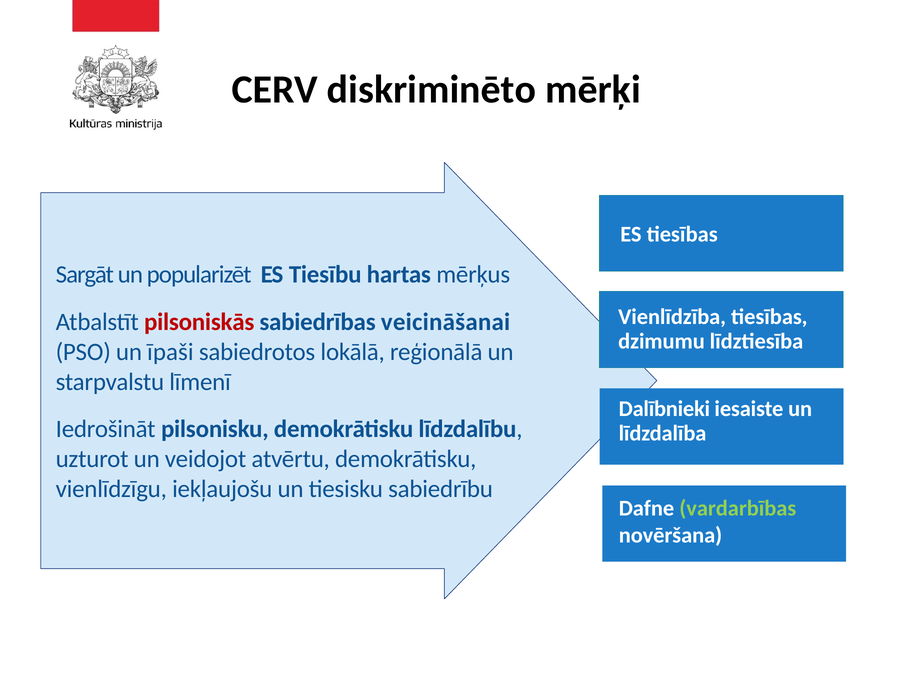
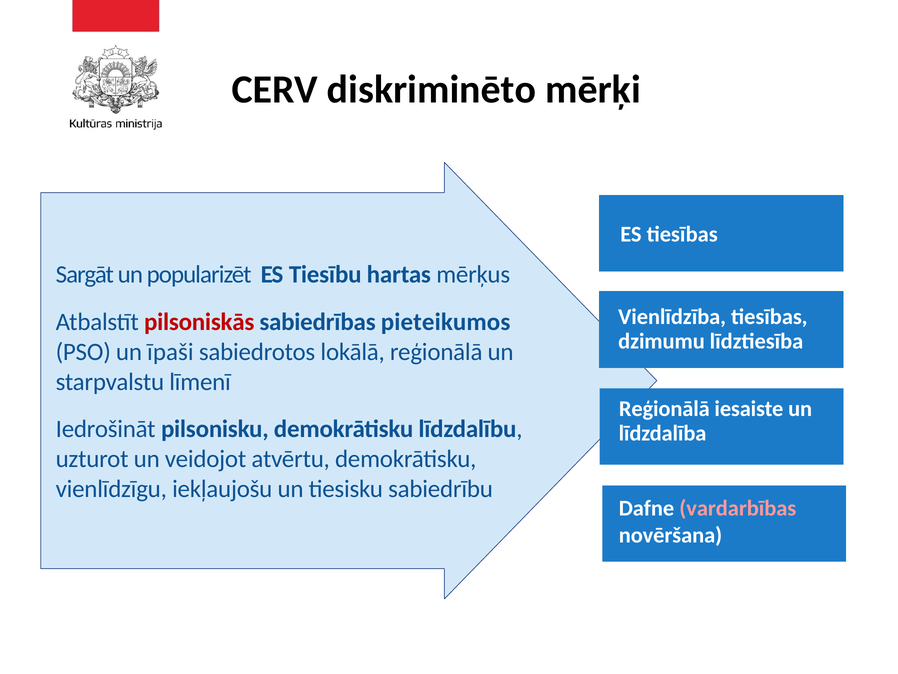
veicināšanai: veicināšanai -> pieteikumos (446, 322)
Dalībnieki: Dalībnieki -> Reģionālā (664, 409)
vardarbības colour: light green -> pink (738, 508)
